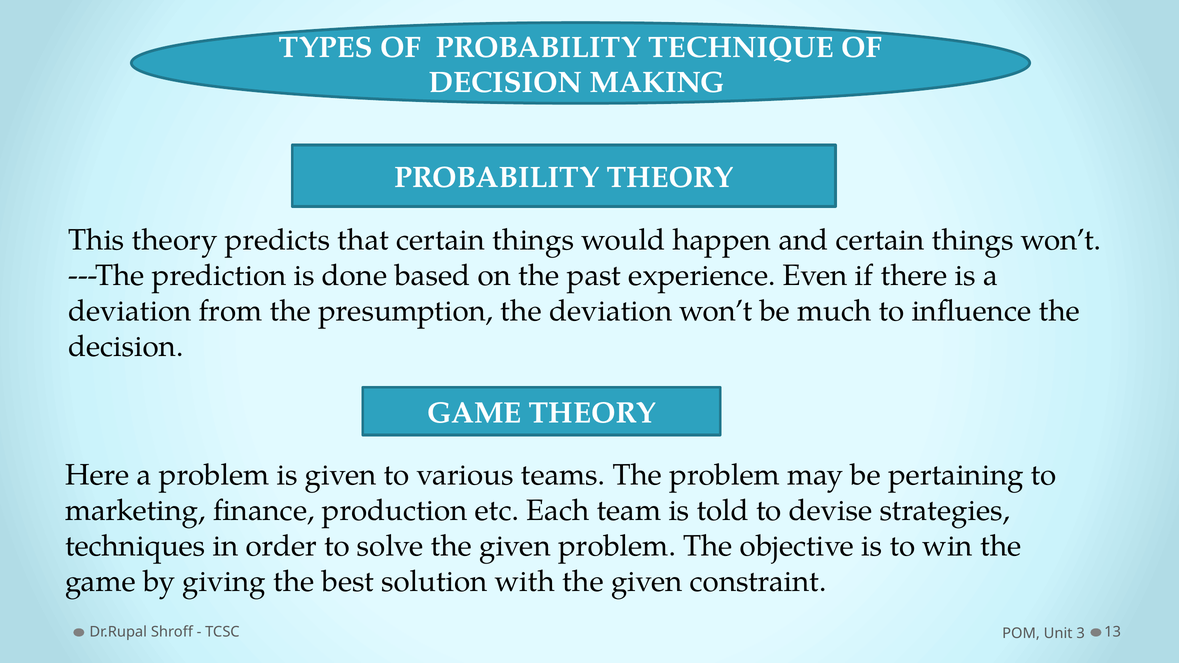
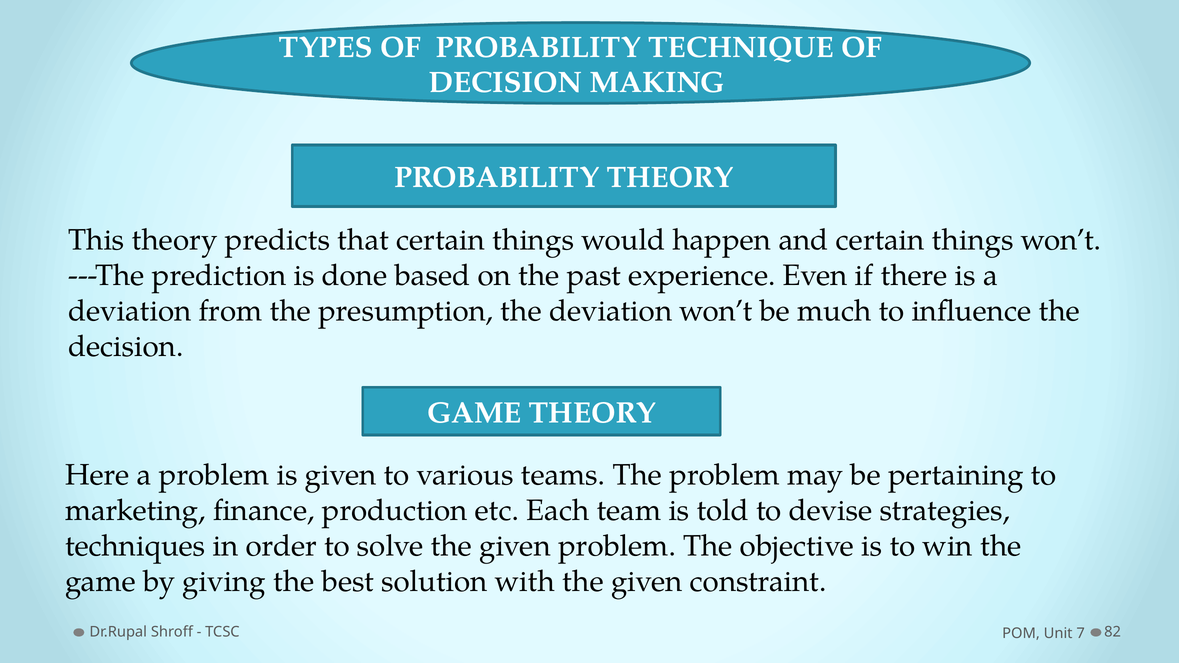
13: 13 -> 82 (1113, 632)
3: 3 -> 7 (1081, 633)
